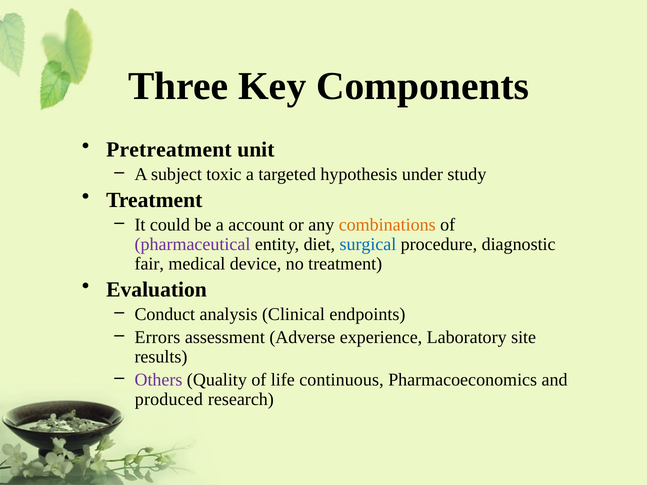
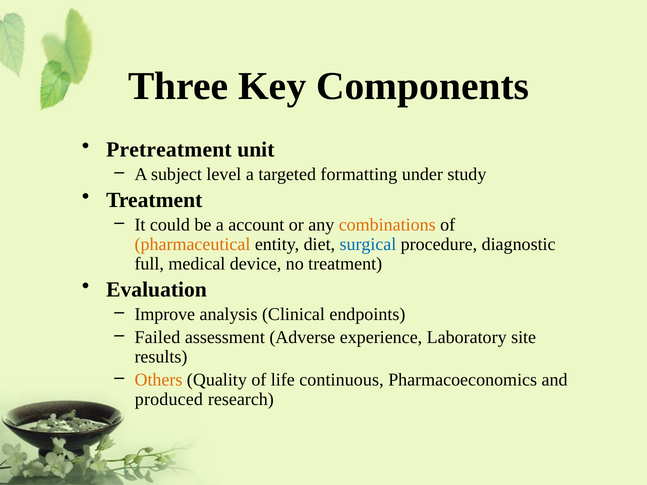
toxic: toxic -> level (224, 175)
hypothesis: hypothesis -> formatting (359, 175)
pharmaceutical colour: purple -> orange (192, 245)
fair: fair -> full (149, 264)
Conduct: Conduct -> Improve (165, 315)
Errors: Errors -> Failed (157, 338)
Others colour: purple -> orange (158, 380)
